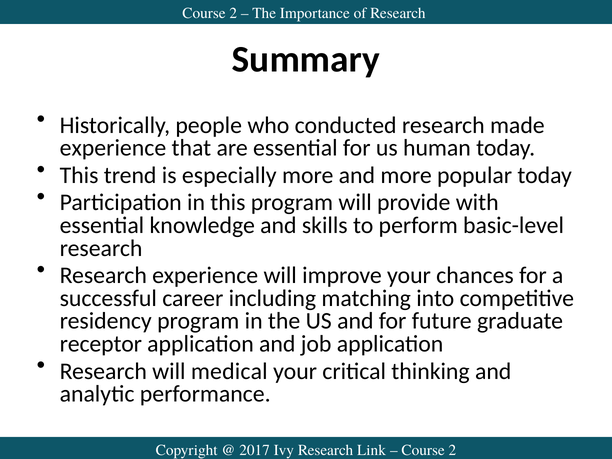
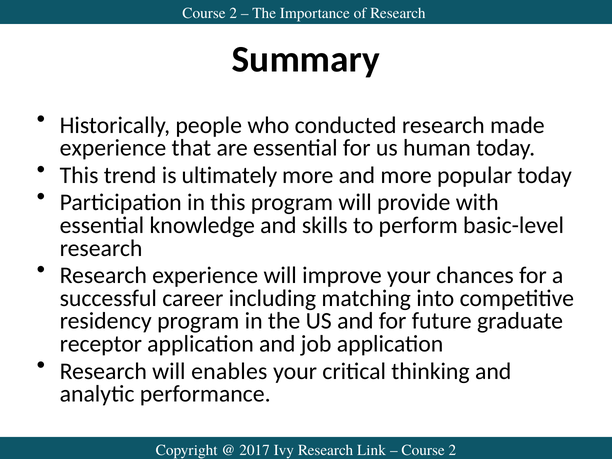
especially: especially -> ultimately (229, 175)
medical: medical -> enables (229, 371)
